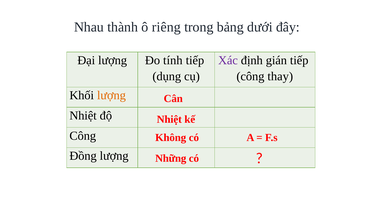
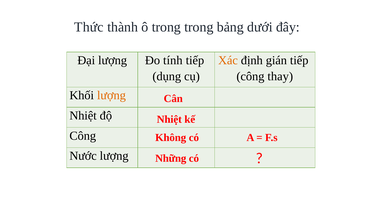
Nhau: Nhau -> Thức (89, 27)
ô riêng: riêng -> trong (166, 27)
Xác colour: purple -> orange (228, 60)
Đồng: Đồng -> Nước (83, 156)
